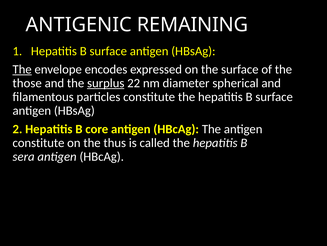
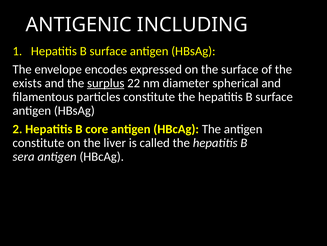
REMAINING: REMAINING -> INCLUDING (192, 25)
The underline: present -> none (22, 69)
those: those -> exists (27, 83)
thus: thus -> liver (115, 142)
